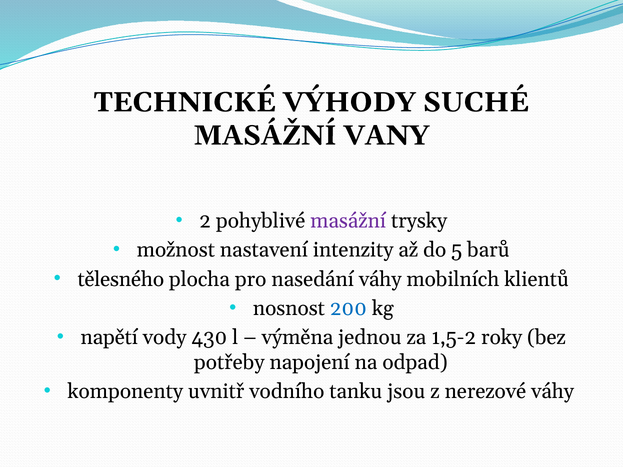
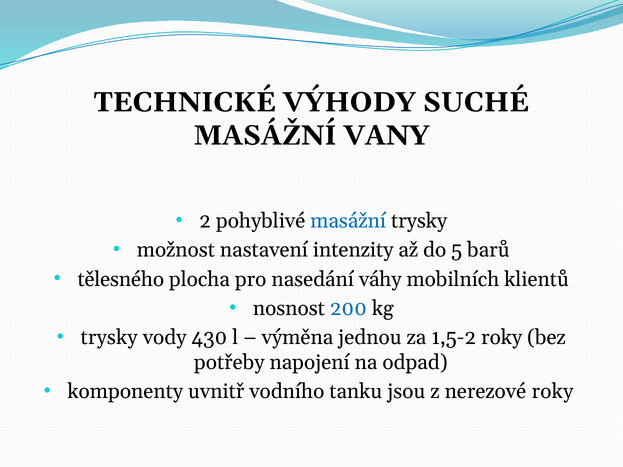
masážní colour: purple -> blue (348, 221)
napětí: napětí -> trysky (109, 337)
nerezové váhy: váhy -> roky (552, 391)
